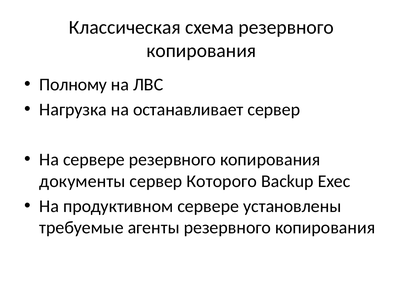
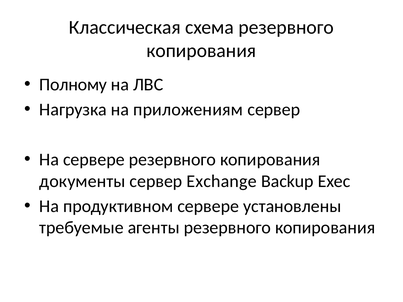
останавливает: останавливает -> приложениям (188, 110)
Которого: Которого -> Exchange (222, 181)
